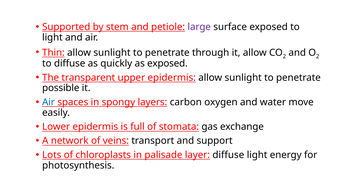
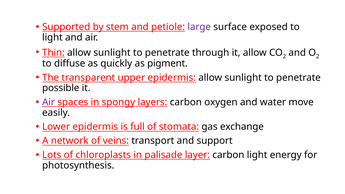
as exposed: exposed -> pigment (167, 63)
Air colour: blue -> purple (49, 102)
layer diffuse: diffuse -> carbon (228, 155)
